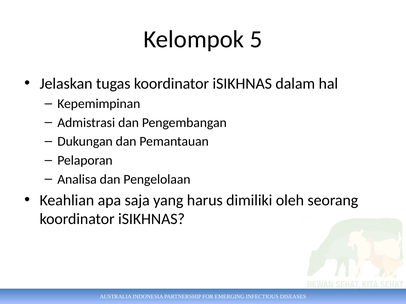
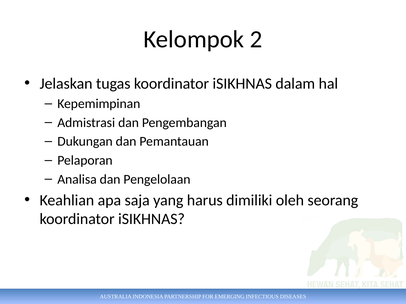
5: 5 -> 2 (256, 39)
